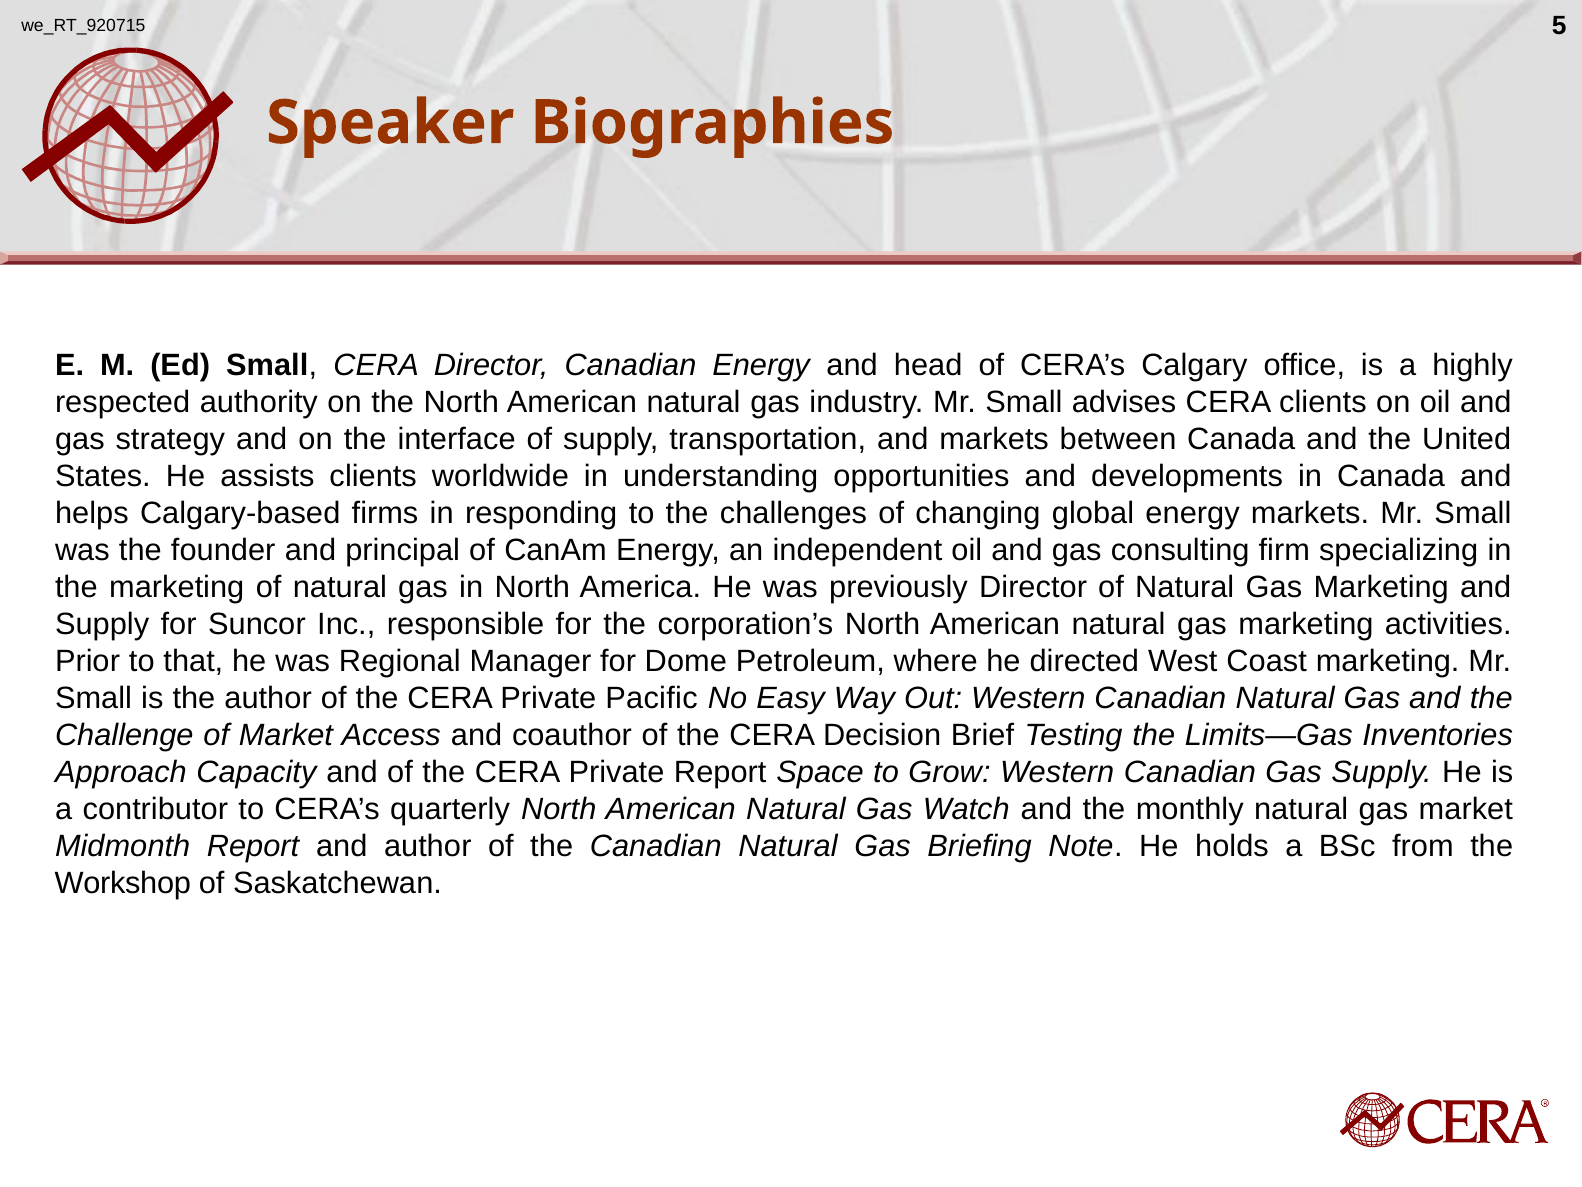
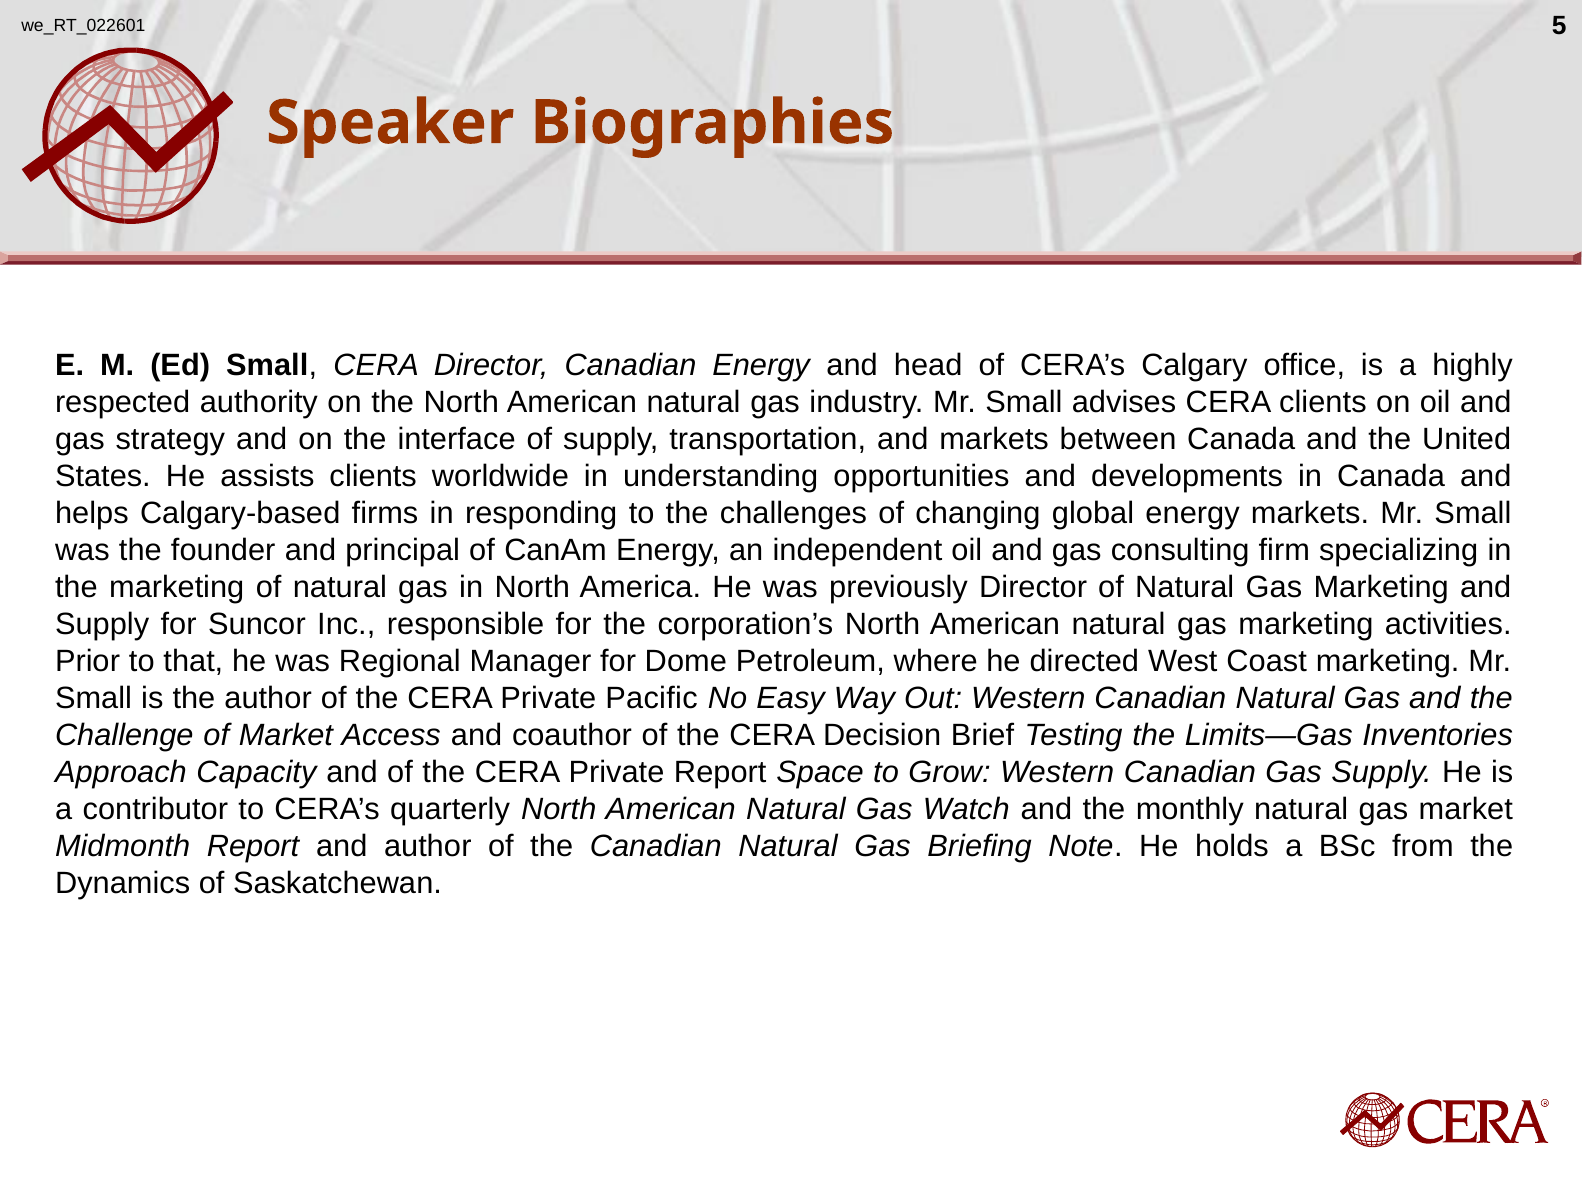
we_RT_920715: we_RT_920715 -> we_RT_022601 (83, 26)
Workshop: Workshop -> Dynamics (123, 882)
